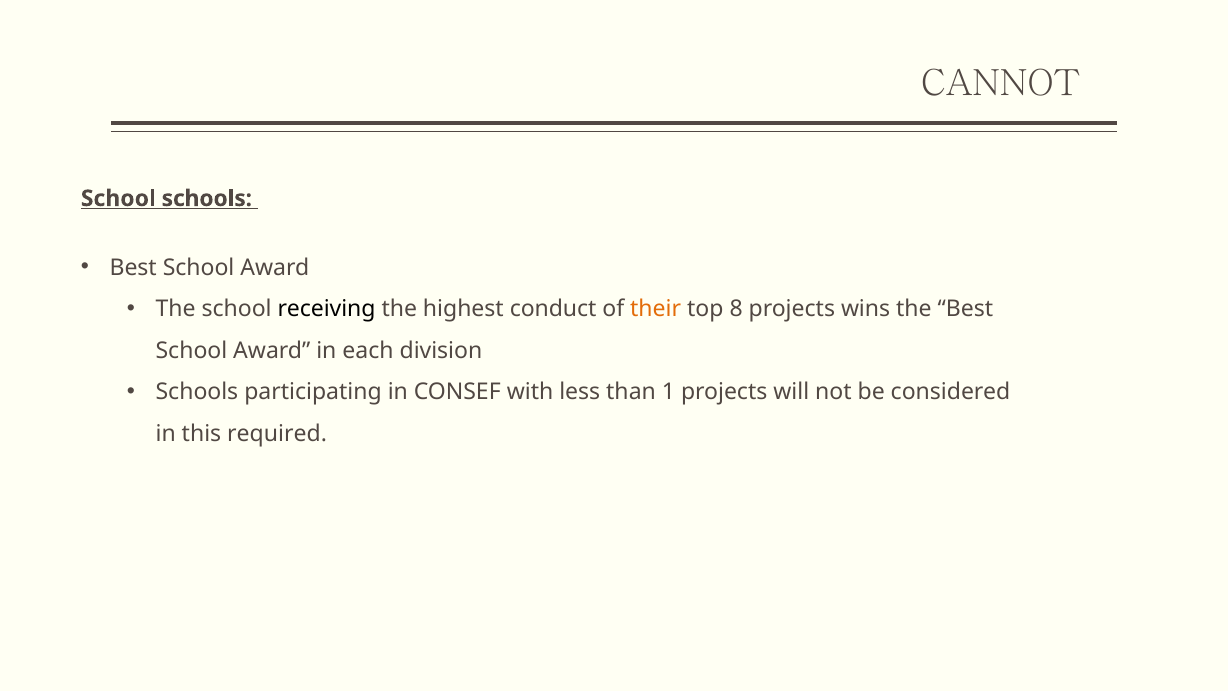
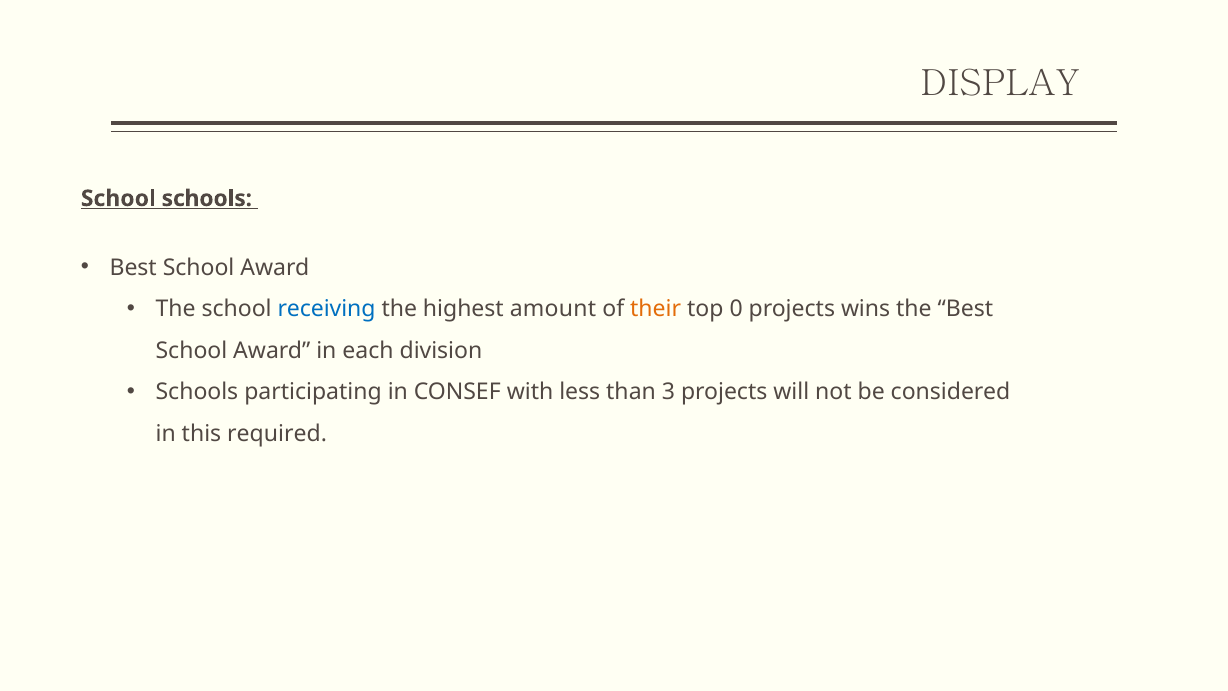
CANNOT: CANNOT -> DISPLAY (1000, 83)
receiving colour: black -> blue (327, 309)
conduct: conduct -> amount (553, 309)
8: 8 -> 0 (736, 309)
1: 1 -> 3 (668, 392)
